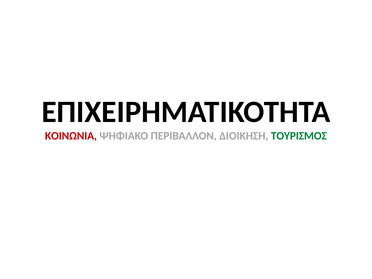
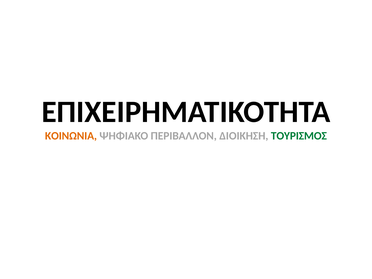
ΚΟΙΝΩΝΙΑ colour: red -> orange (71, 136)
